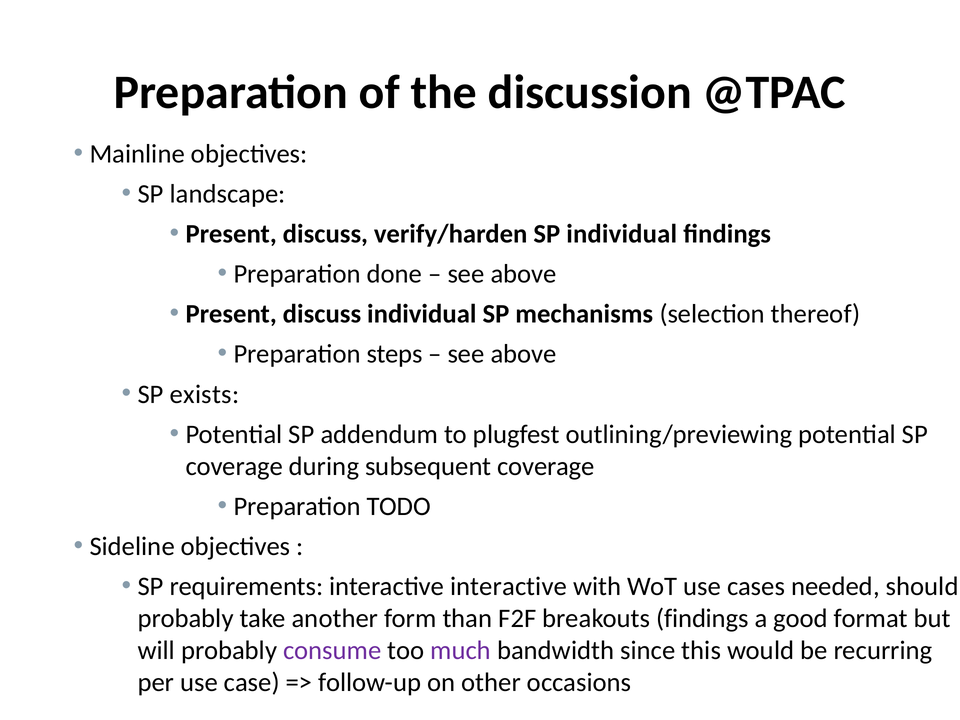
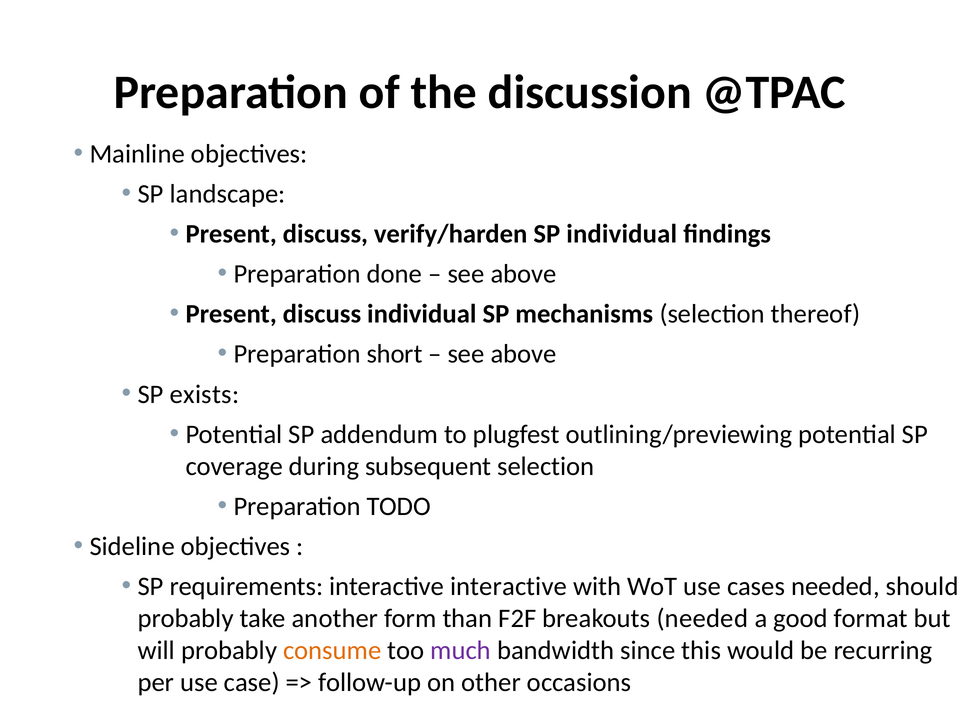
steps: steps -> short (395, 354)
subsequent coverage: coverage -> selection (546, 466)
breakouts findings: findings -> needed (702, 618)
consume colour: purple -> orange (332, 650)
